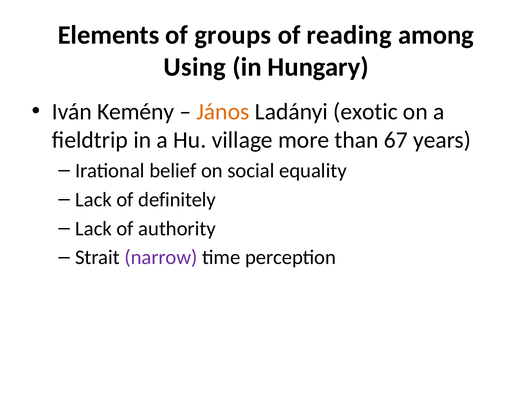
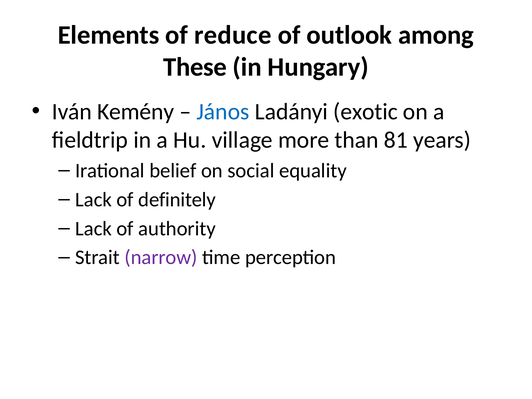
groups: groups -> reduce (233, 35)
reading: reading -> outlook (349, 35)
Using: Using -> These (195, 67)
János colour: orange -> blue (223, 112)
67: 67 -> 81 (396, 140)
